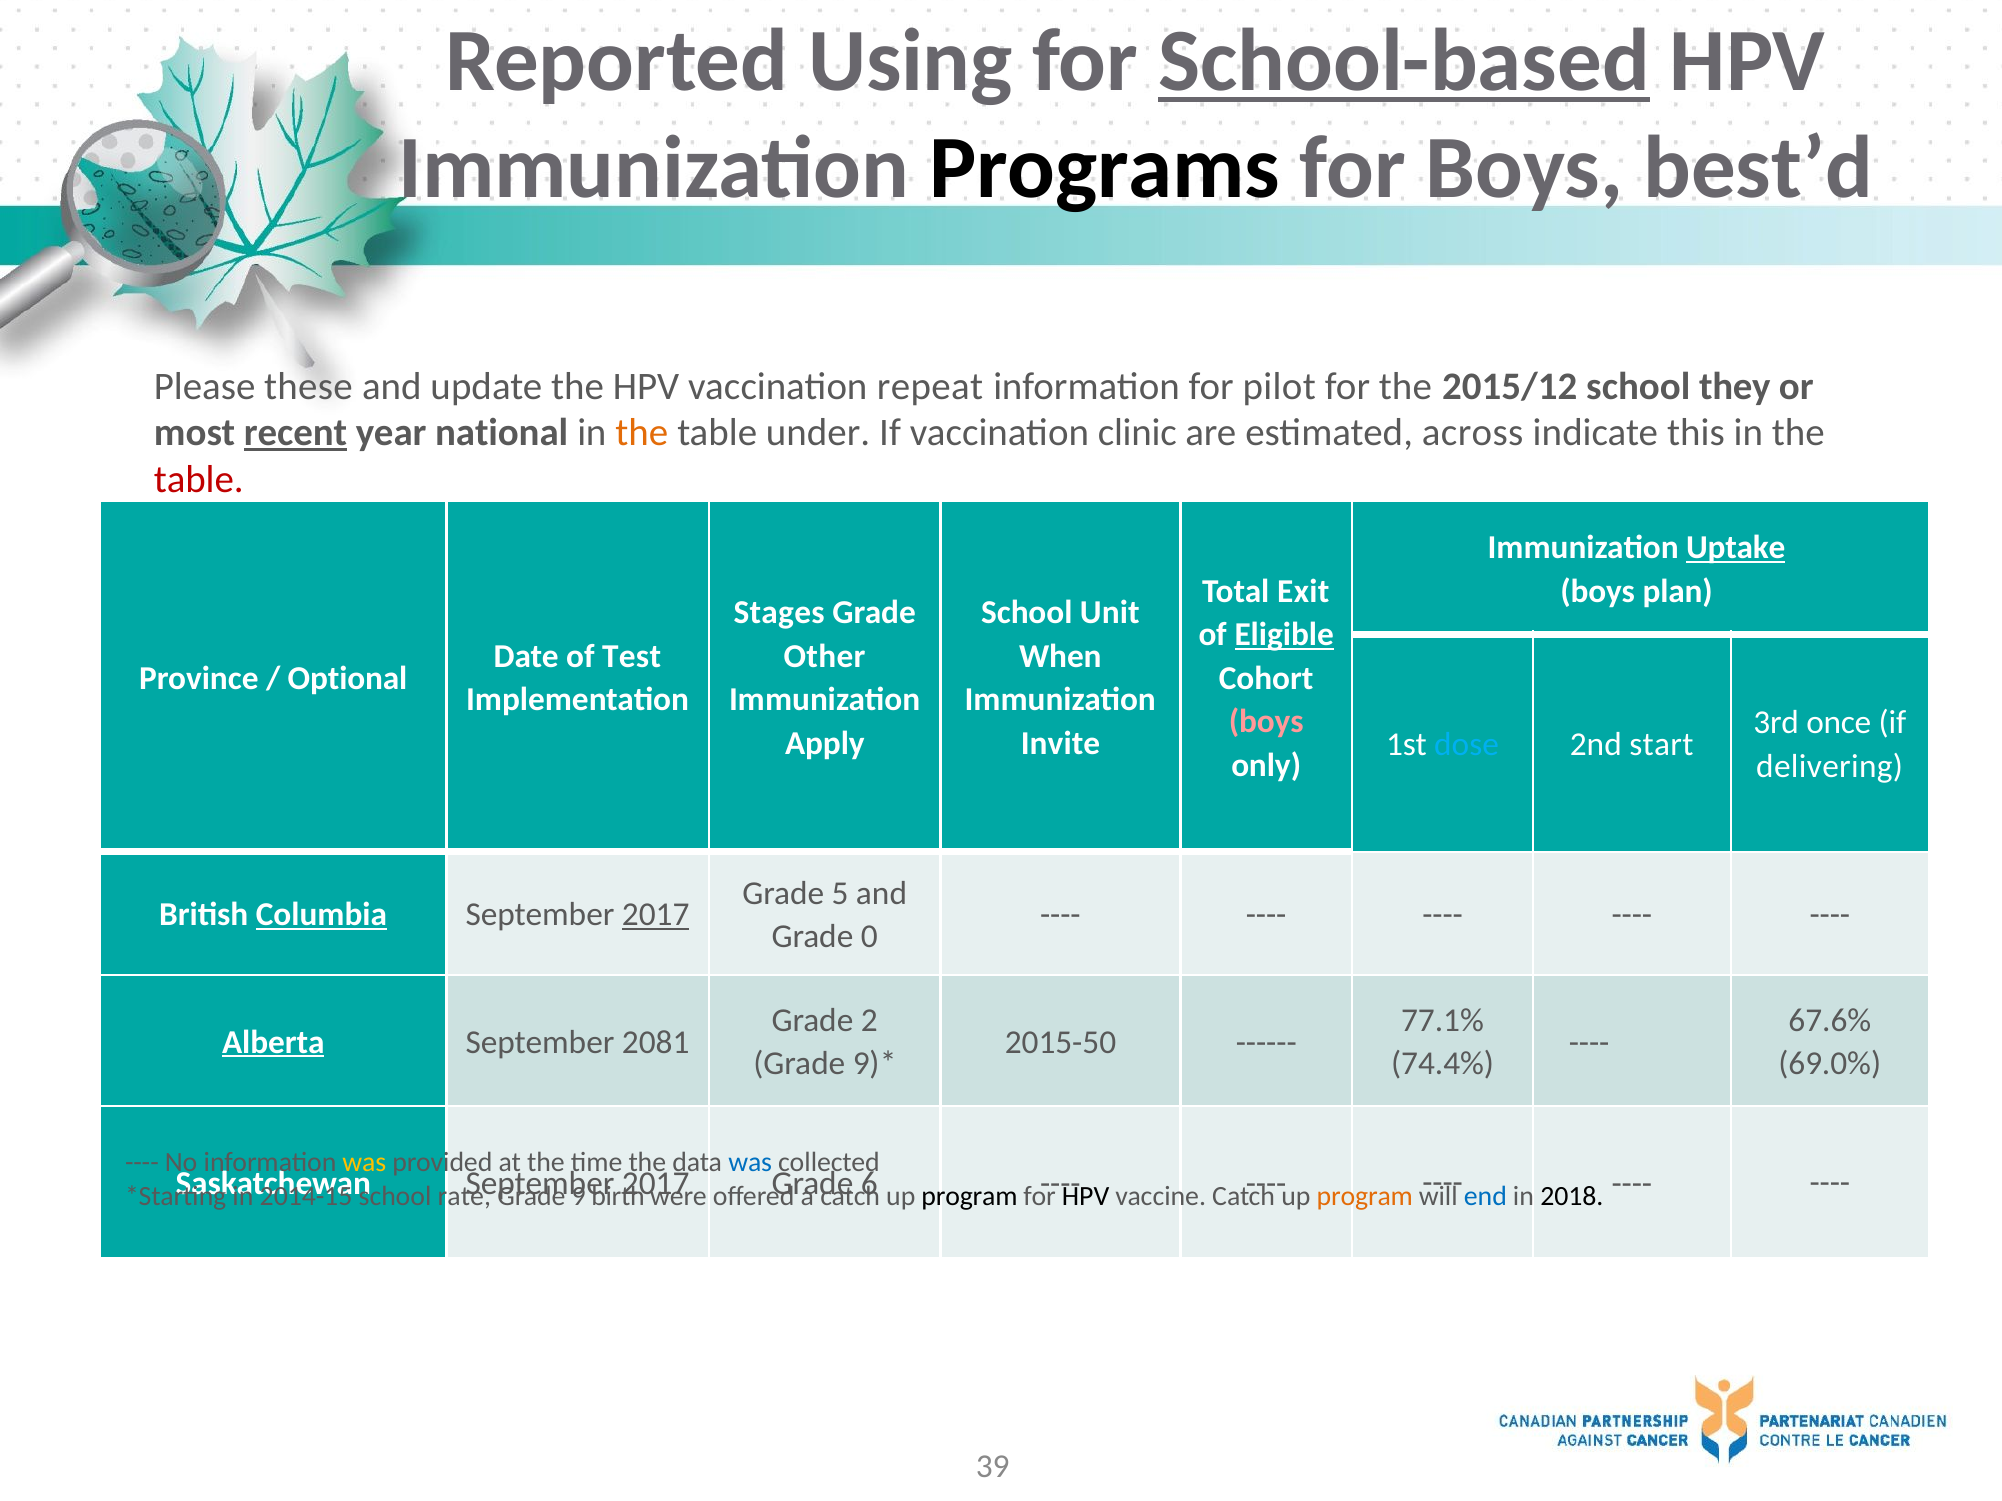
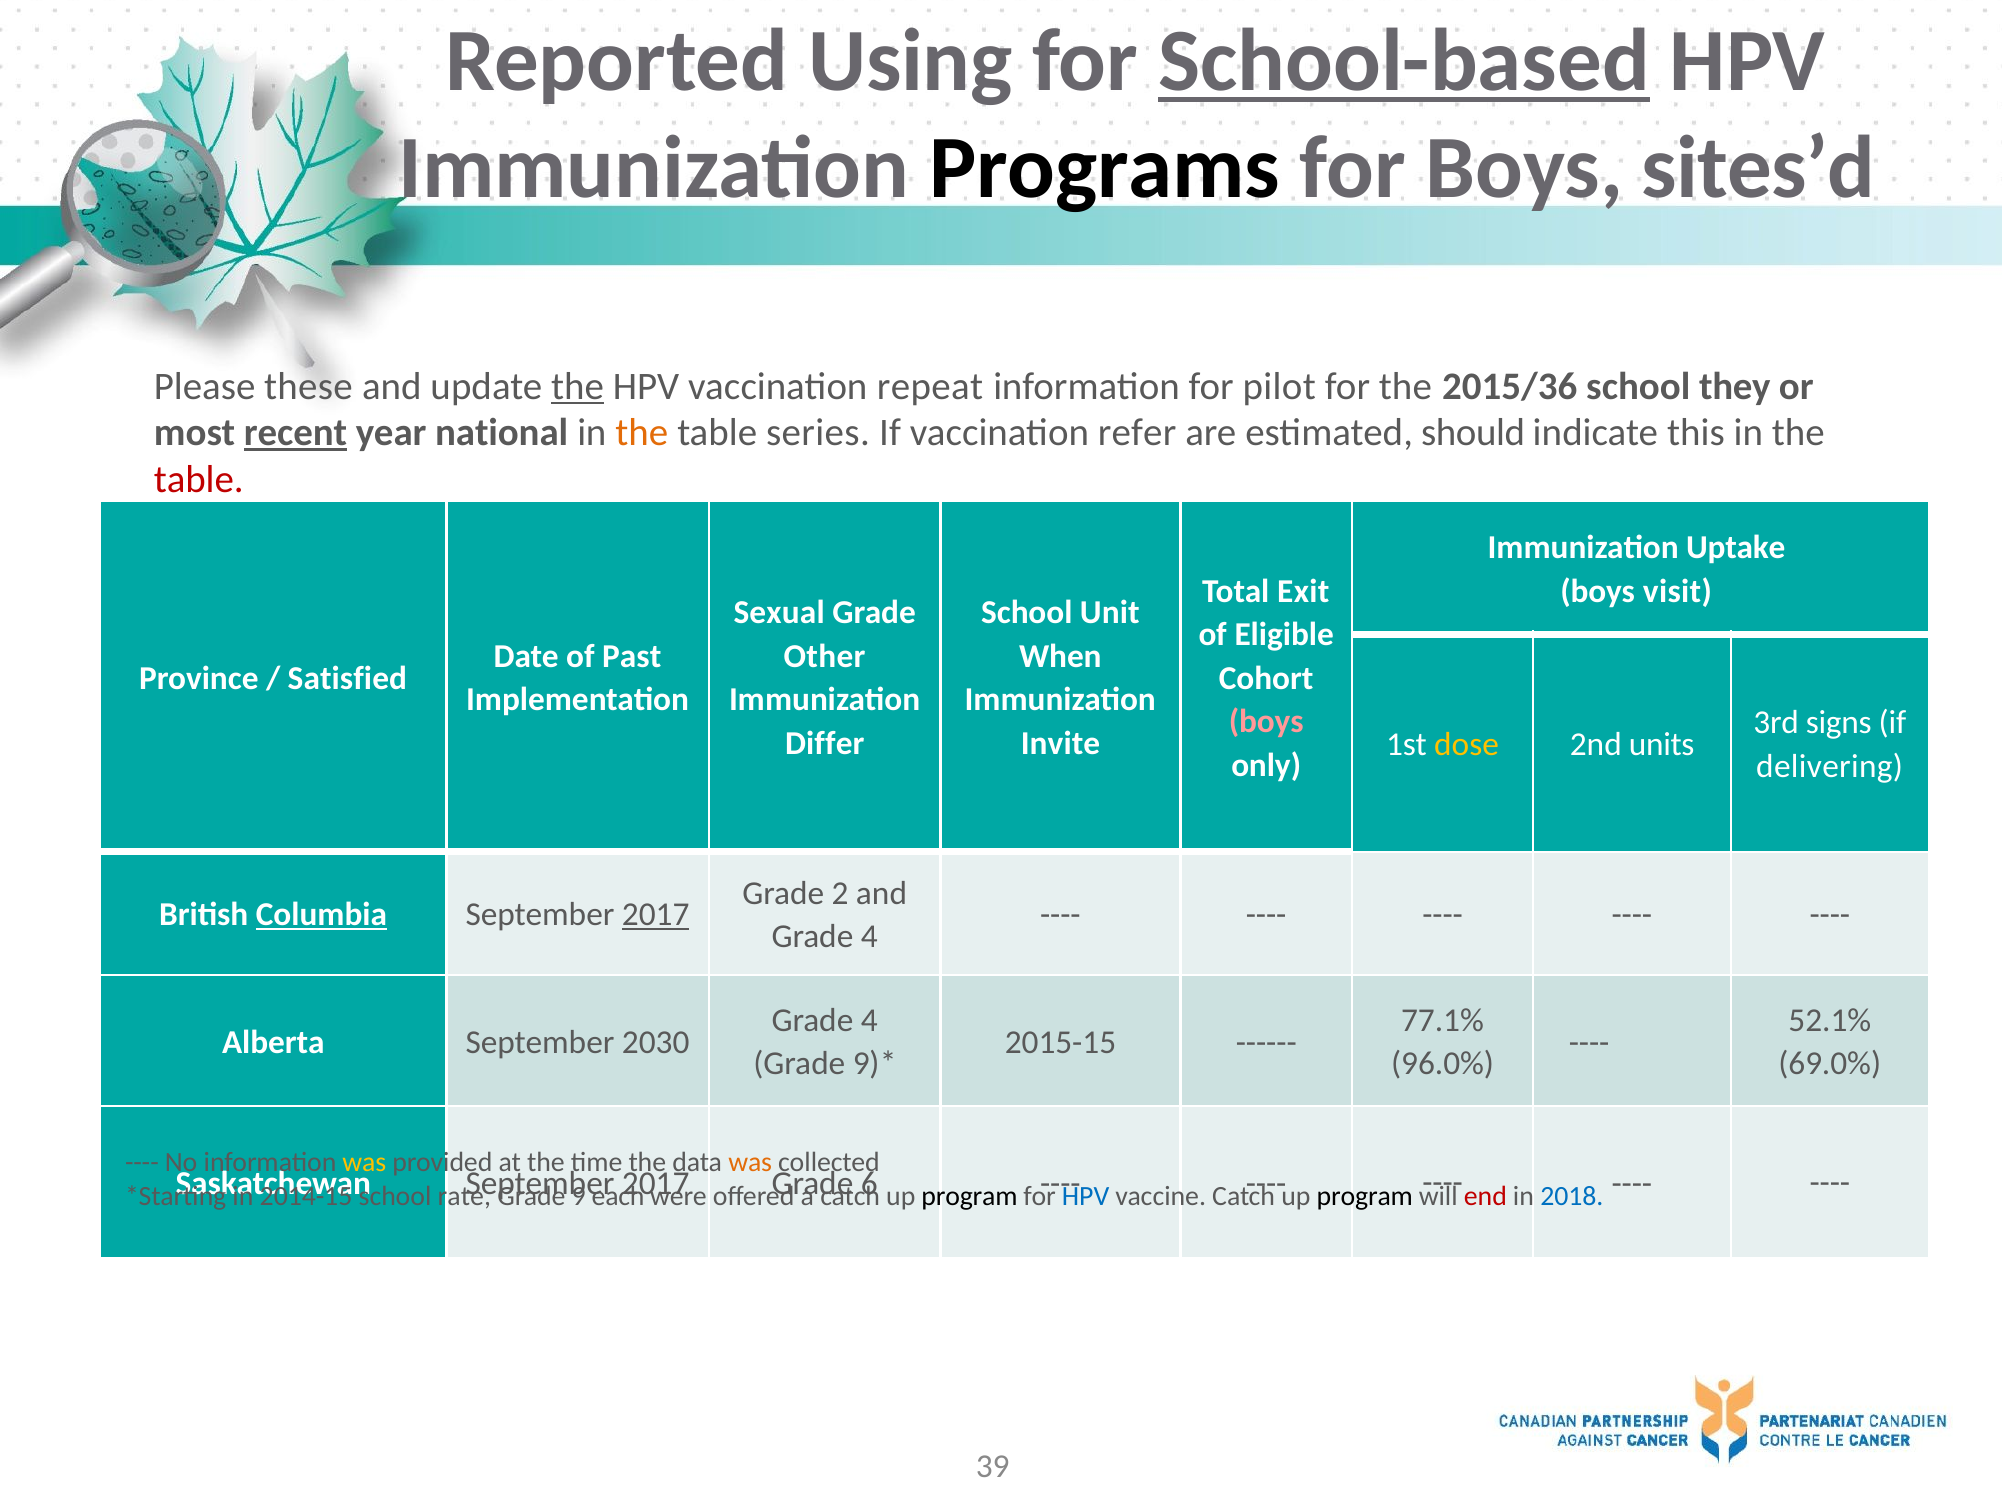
best’d: best’d -> sites’d (1759, 168)
the underline: none -> present (578, 386)
2015/12: 2015/12 -> 2015/36 (1510, 386)
under: under -> series (818, 433)
clinic: clinic -> refer (1137, 433)
across: across -> should (1473, 433)
Uptake underline: present -> none (1736, 548)
plan: plan -> visit (1677, 591)
Stages: Stages -> Sexual (779, 613)
Eligible underline: present -> none (1284, 635)
Test: Test -> Past (632, 657)
Optional: Optional -> Satisfied (347, 678)
once: once -> signs (1839, 723)
Apply: Apply -> Differ (825, 744)
dose colour: light blue -> yellow (1467, 745)
start: start -> units (1662, 745)
5: 5 -> 2 (840, 894)
0: 0 -> 4 (869, 937)
2: 2 -> 4 (869, 1021)
67.6%: 67.6% -> 52.1% (1830, 1021)
Alberta underline: present -> none (273, 1042)
2081: 2081 -> 2030 (656, 1042)
2015-50: 2015-50 -> 2015-15 (1060, 1042)
74.4%: 74.4% -> 96.0% (1443, 1064)
was colour: blue -> orange (750, 1163)
birth: birth -> each (618, 1196)
HPV colour: black -> blue (1086, 1196)
program colour: orange -> black (1365, 1196)
end colour: blue -> red (1485, 1196)
2018 colour: black -> blue (1572, 1196)
